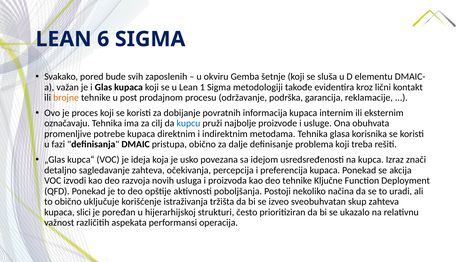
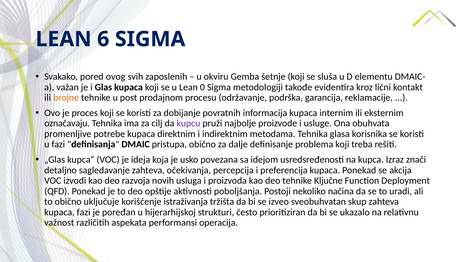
bude: bude -> ovog (116, 77)
1: 1 -> 0 (202, 87)
kupcu colour: blue -> purple (188, 124)
kupaca slici: slici -> fazi (84, 212)
